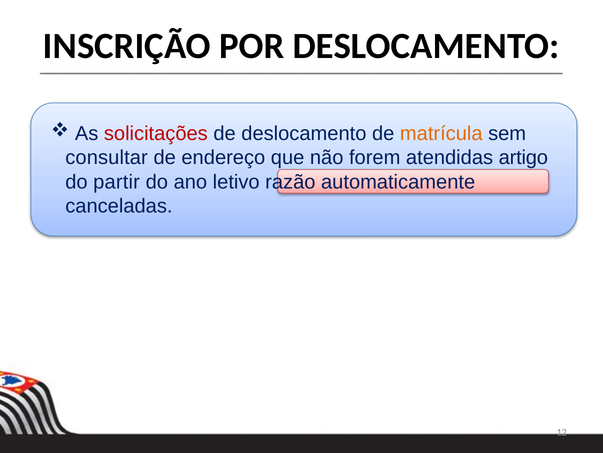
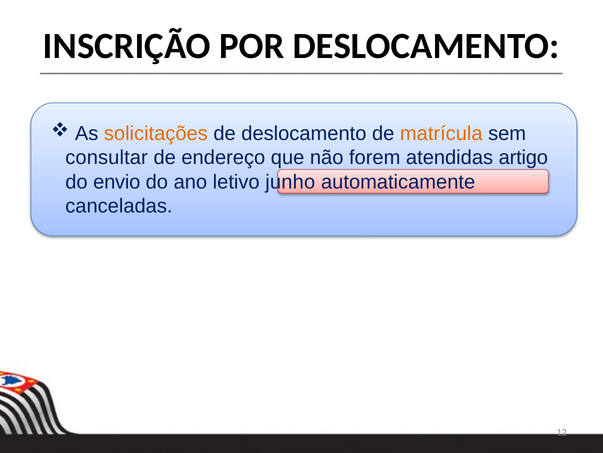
solicitações colour: red -> orange (156, 133)
partir: partir -> envio (117, 182)
razão: razão -> junho (290, 182)
